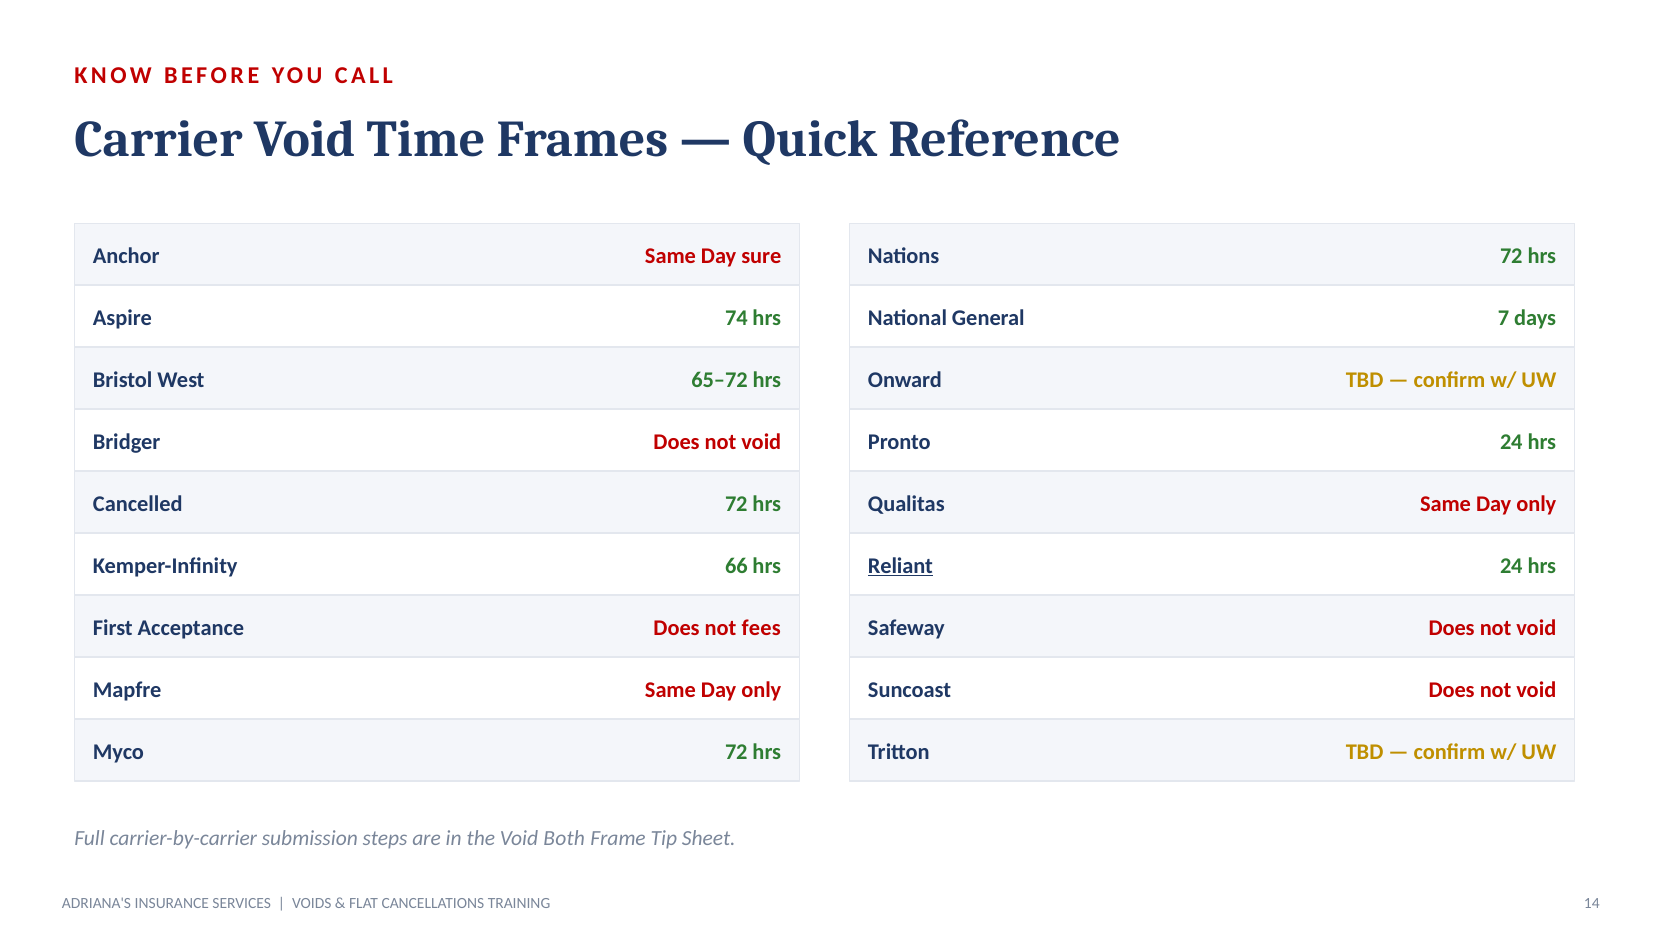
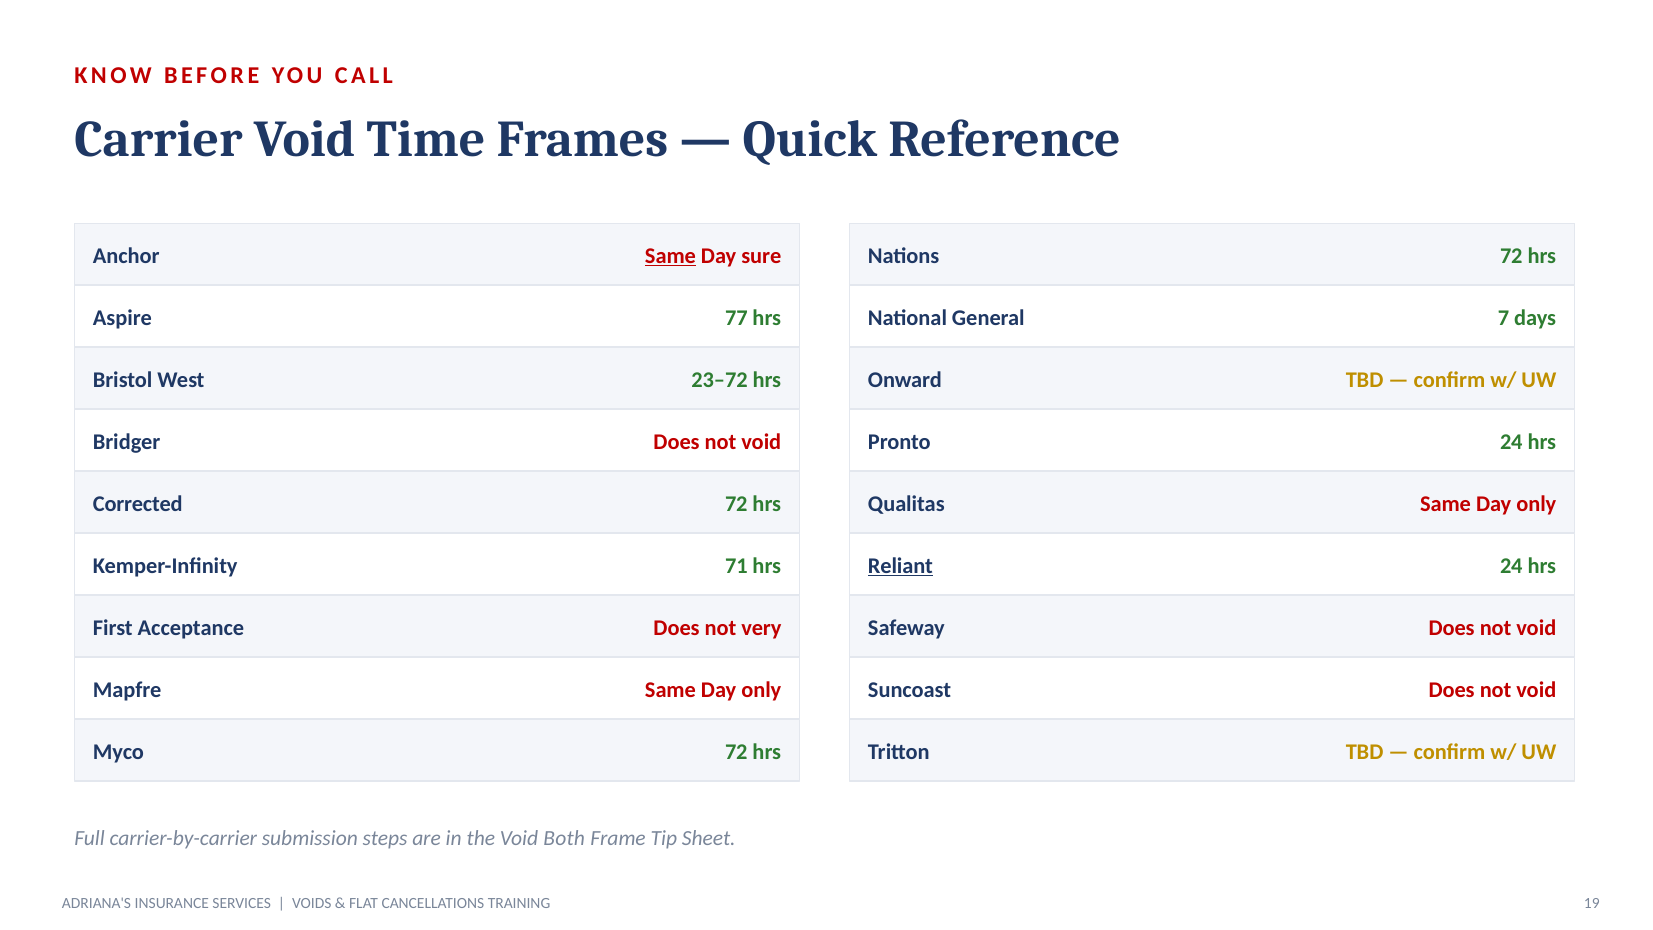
Same underline: none -> present (670, 256)
74: 74 -> 77 (736, 318)
65–72: 65–72 -> 23–72 (719, 380)
Cancelled: Cancelled -> Corrected (138, 504)
66: 66 -> 71 (736, 566)
fees: fees -> very (761, 628)
14: 14 -> 19 (1592, 904)
